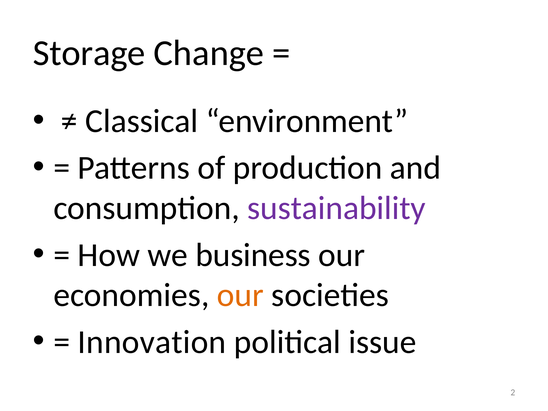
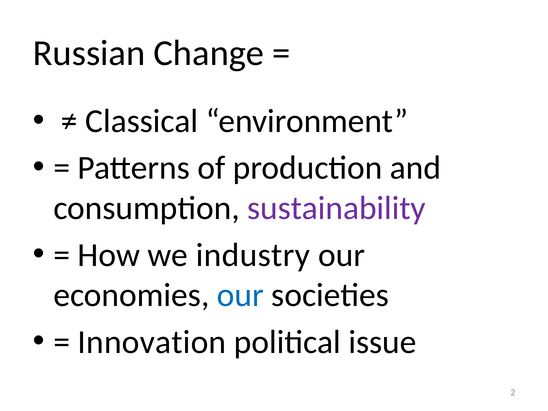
Storage: Storage -> Russian (89, 53)
business: business -> industry (253, 255)
our colour: orange -> blue (240, 295)
